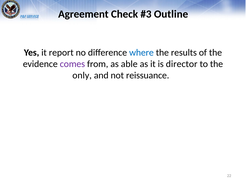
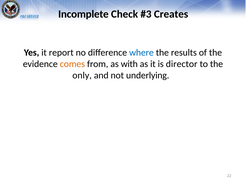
Agreement: Agreement -> Incomplete (83, 14)
Outline: Outline -> Creates (171, 14)
comes colour: purple -> orange (72, 64)
able: able -> with (129, 64)
reissuance: reissuance -> underlying (148, 76)
